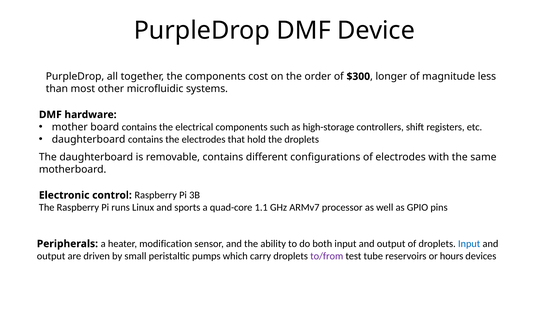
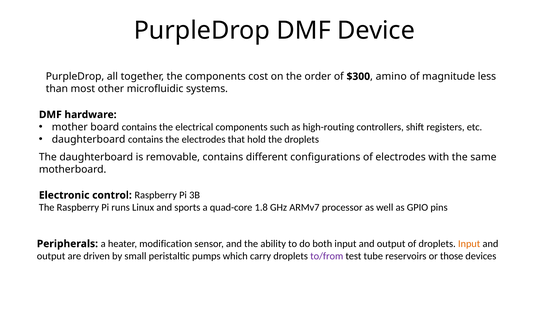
longer: longer -> amino (391, 76)
high-storage: high-storage -> high-routing (328, 127)
1.1: 1.1 -> 1.8 (261, 207)
Input colour: blue -> orange (469, 244)
hours: hours -> those (452, 256)
